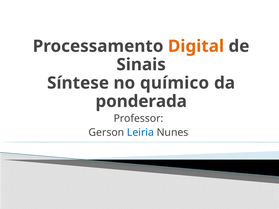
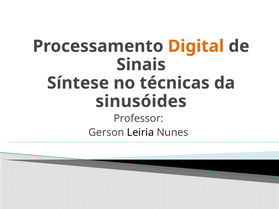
químico: químico -> técnicas (175, 83)
ponderada: ponderada -> sinusóides (141, 101)
Leiria colour: blue -> black (140, 133)
